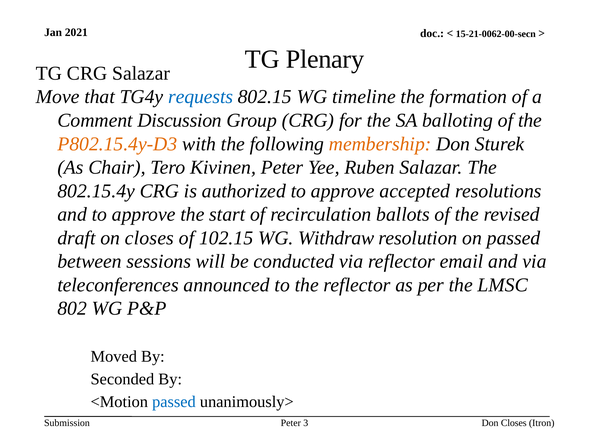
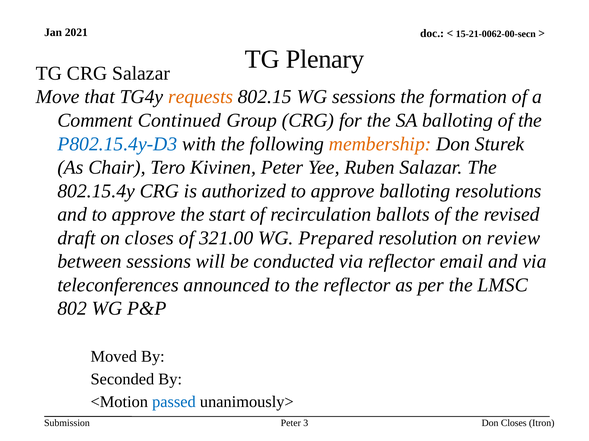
requests colour: blue -> orange (201, 97)
WG timeline: timeline -> sessions (364, 97)
Discussion: Discussion -> Continued (179, 121)
P802.15.4y-D3 colour: orange -> blue (117, 144)
approve accepted: accepted -> balloting (415, 191)
102.15: 102.15 -> 321.00 (226, 238)
Withdraw: Withdraw -> Prepared (336, 238)
on passed: passed -> review (513, 238)
